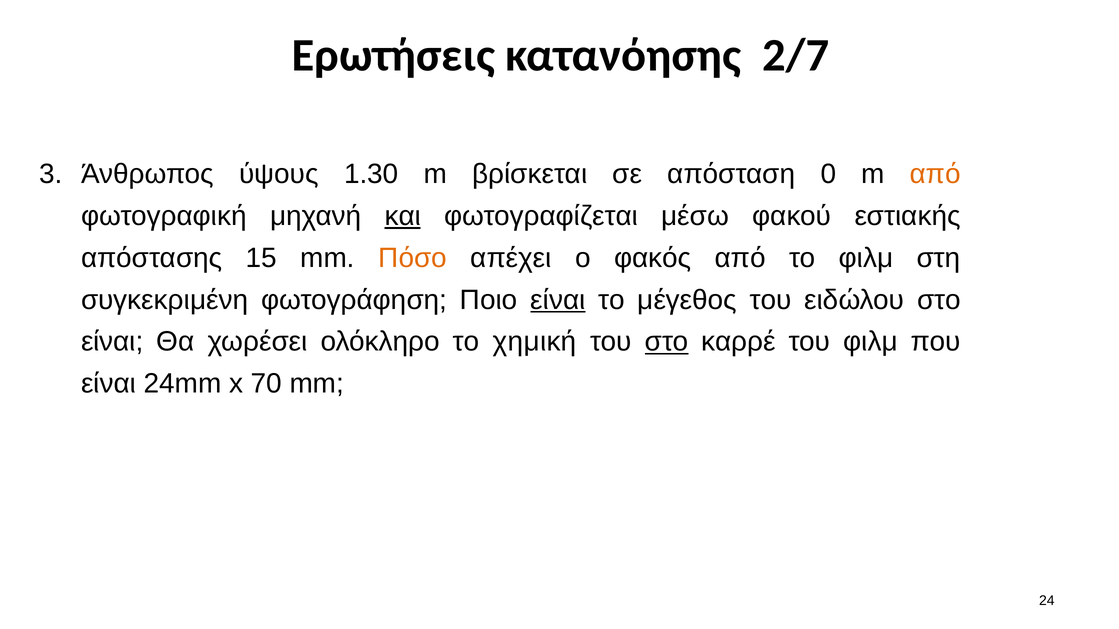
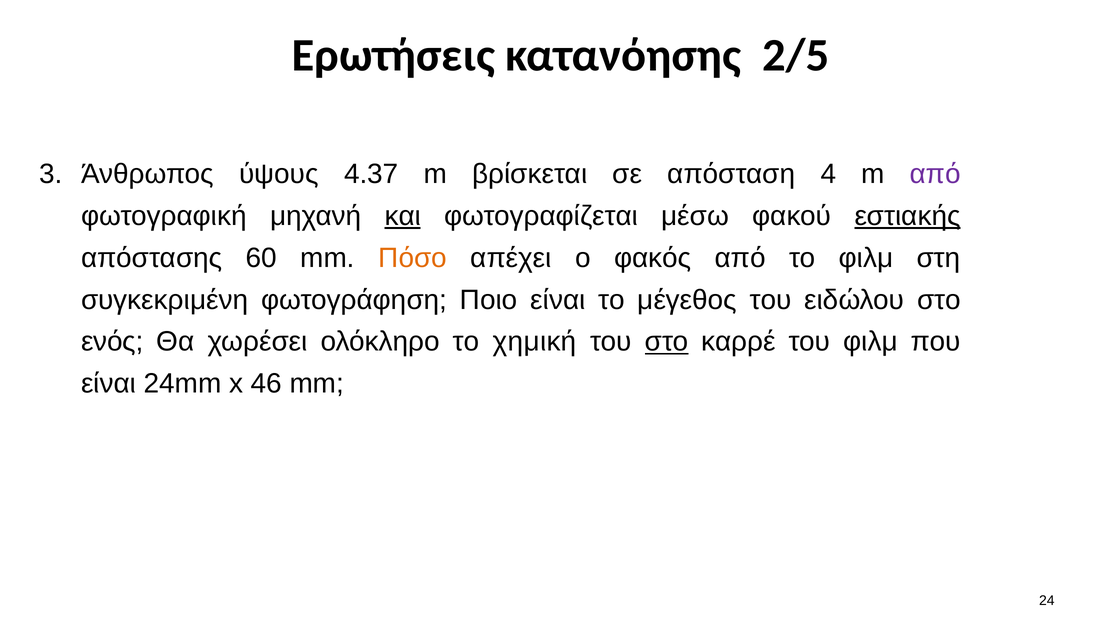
2/7: 2/7 -> 2/5 (796, 56)
1.30: 1.30 -> 4.37 (371, 174)
0: 0 -> 4 (828, 174)
από colour: orange -> purple (935, 174)
εστιακής underline: none -> present (908, 216)
15: 15 -> 60 (261, 258)
είναι underline: present -> none (558, 300)
είναι: είναι -> ενός (112, 342)
70: 70 -> 46 (266, 384)
